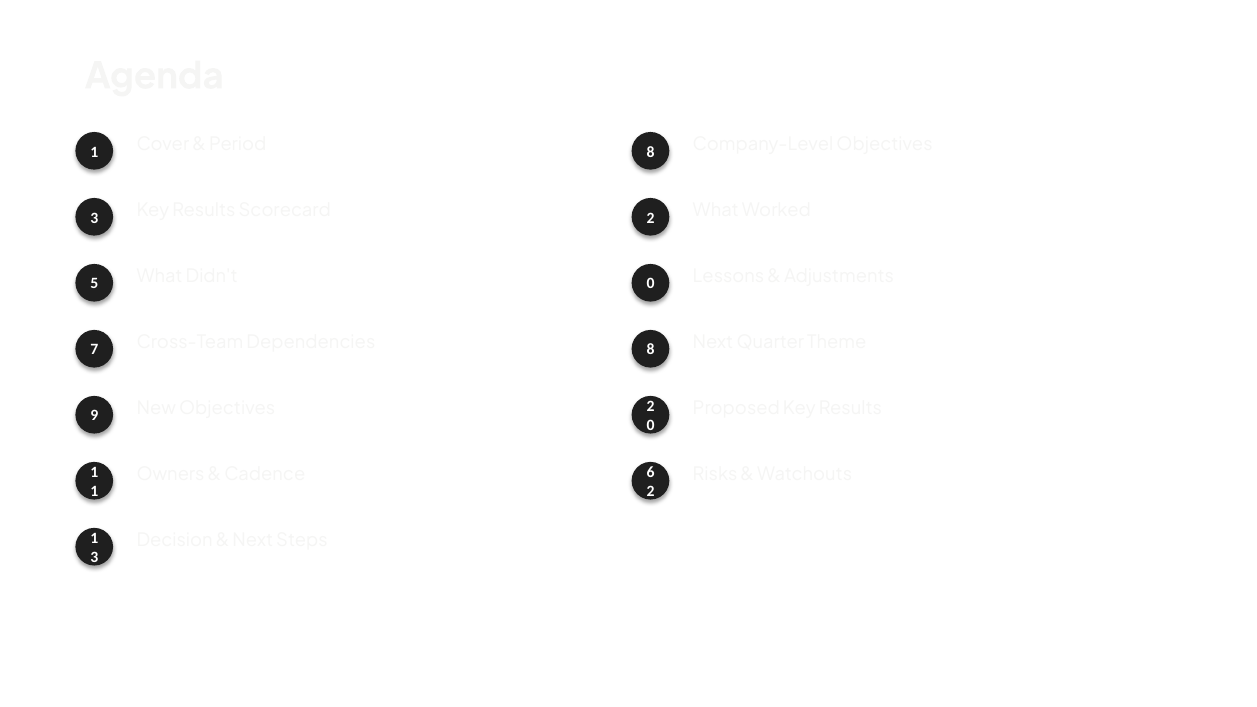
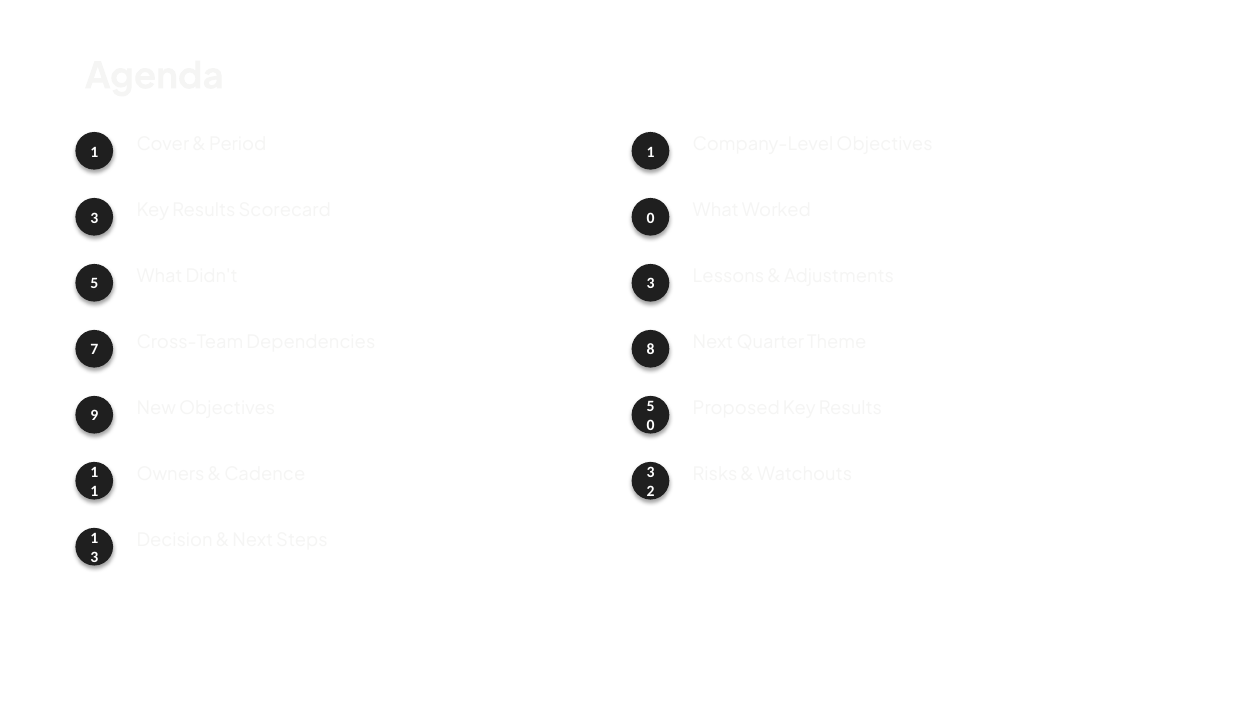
Period 8: 8 -> 1 (650, 152)
Scorecard 2: 2 -> 0 (650, 218)
Didn't 0: 0 -> 3 (650, 284)
Objectives 2: 2 -> 5 (650, 406)
Cadence 6: 6 -> 3 (650, 472)
